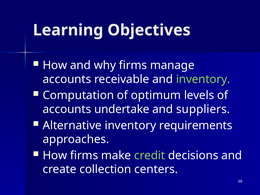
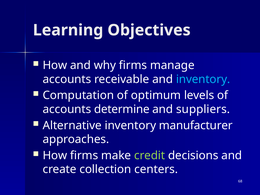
inventory colour: light green -> light blue (203, 79)
undertake: undertake -> determine (122, 109)
requirements: requirements -> manufacturer (196, 125)
